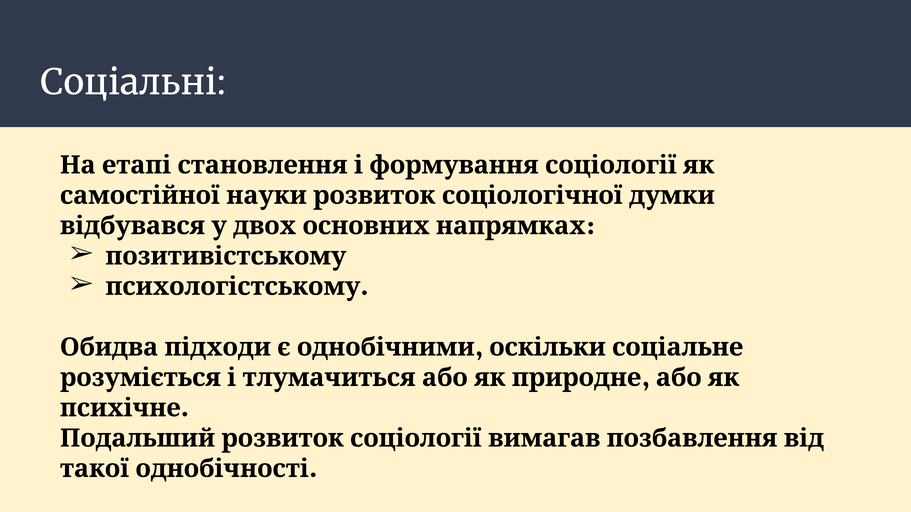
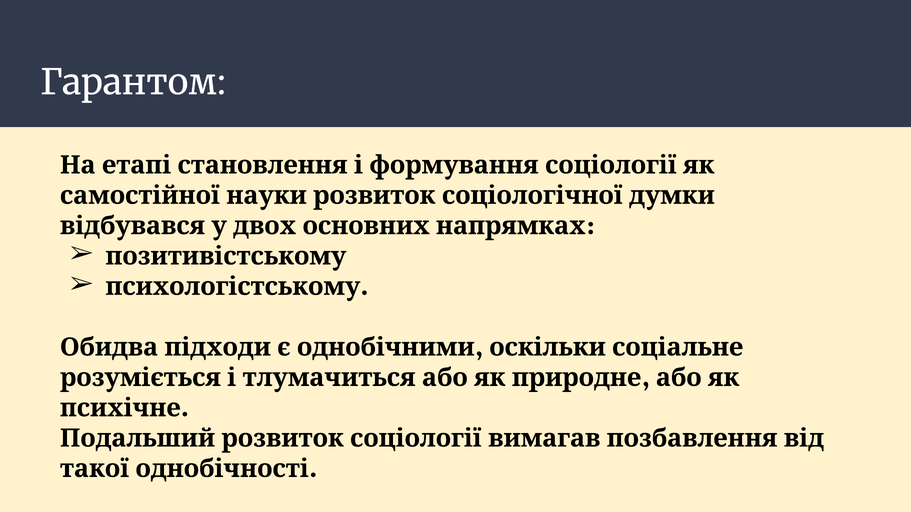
Соціальні: Соціальні -> Гарантом (133, 83)
